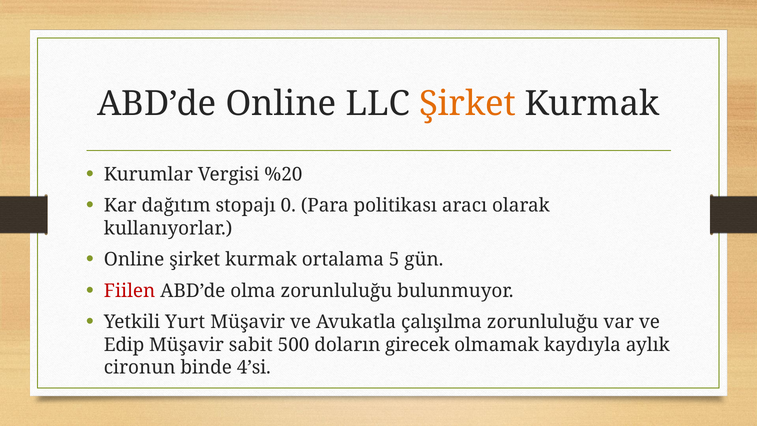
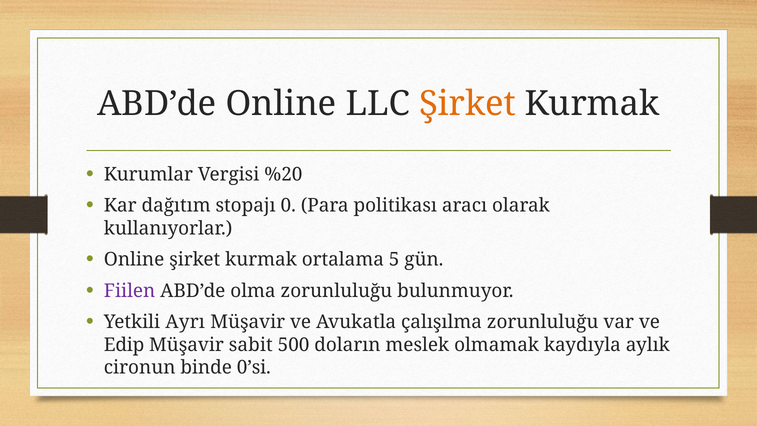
Fiilen colour: red -> purple (130, 291)
Yurt: Yurt -> Ayrı (185, 322)
girecek: girecek -> meslek (417, 345)
4’si: 4’si -> 0’si (254, 367)
